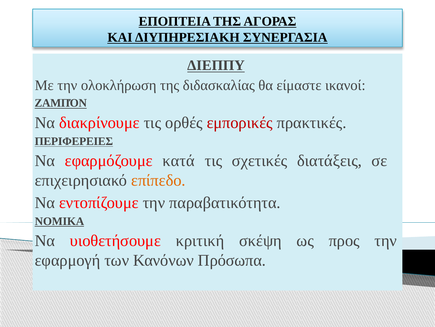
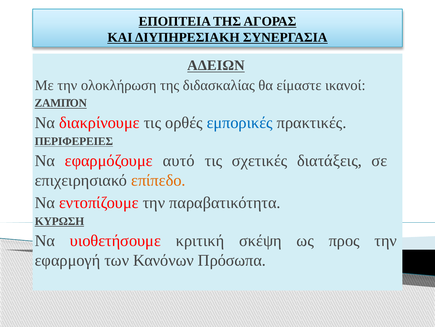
ΔΙΕΠΠΥ: ΔΙΕΠΠΥ -> ΑΔΕΙΩΝ (216, 65)
εμπορικές colour: red -> blue (240, 122)
κατά: κατά -> αυτό (179, 161)
ΝΟΜΙΚΑ: ΝΟΜΙΚΑ -> ΚΥΡΩΣΗ (59, 221)
